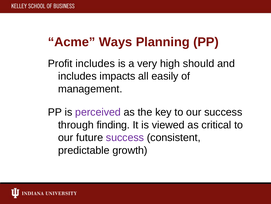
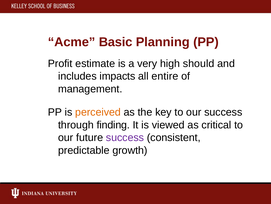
Ways: Ways -> Basic (116, 42)
Profit includes: includes -> estimate (95, 63)
easily: easily -> entire (165, 76)
perceived colour: purple -> orange (98, 112)
